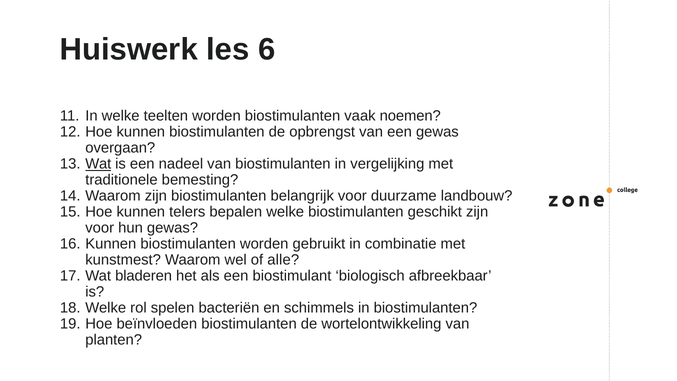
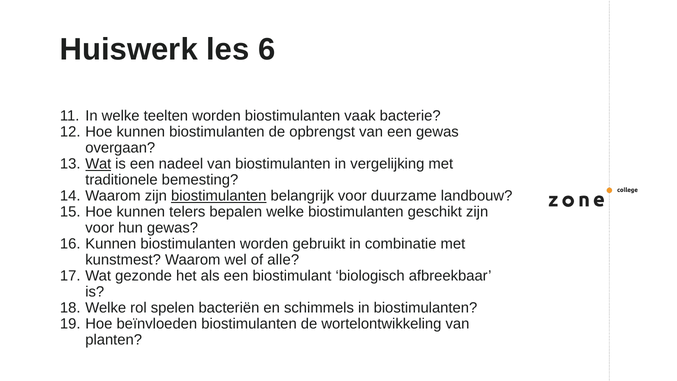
noemen: noemen -> bacterie (410, 116)
biostimulanten underline: none -> present (219, 196)
bladeren: bladeren -> gezonde (144, 276)
